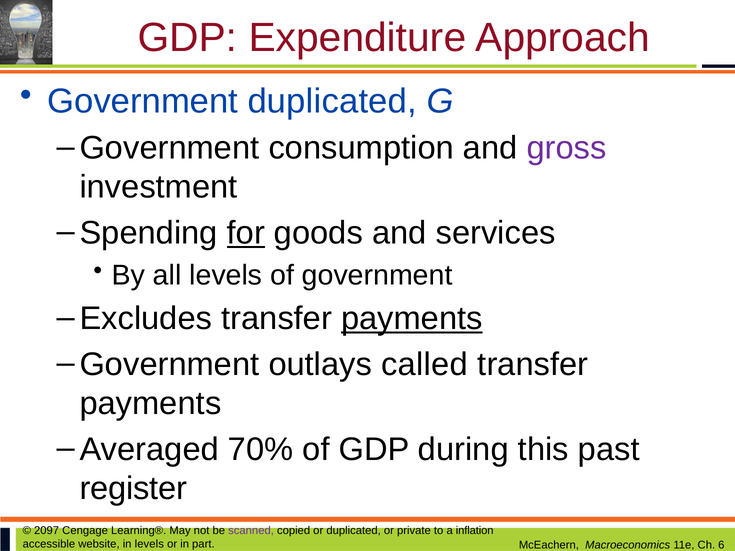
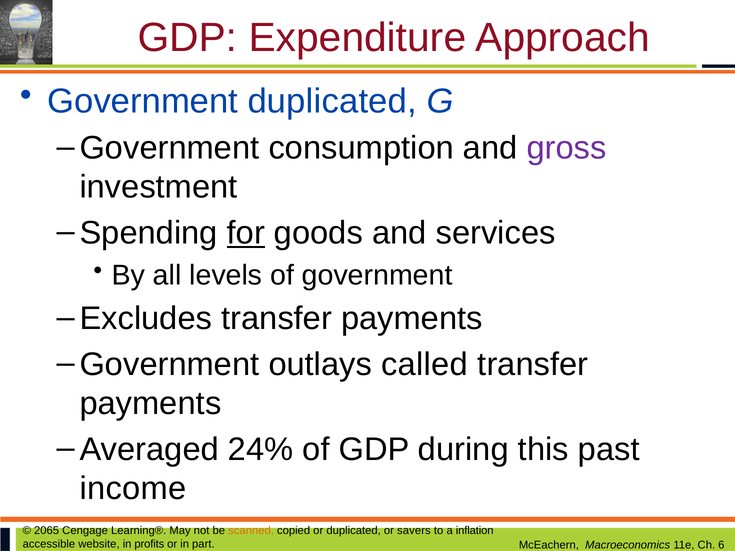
payments underline: present -> none (412, 319)
70%: 70% -> 24% (261, 450)
register: register -> income (133, 489)
2097: 2097 -> 2065 (47, 531)
scanned colour: purple -> orange (251, 531)
private: private -> savers (414, 531)
in levels: levels -> profits (149, 544)
